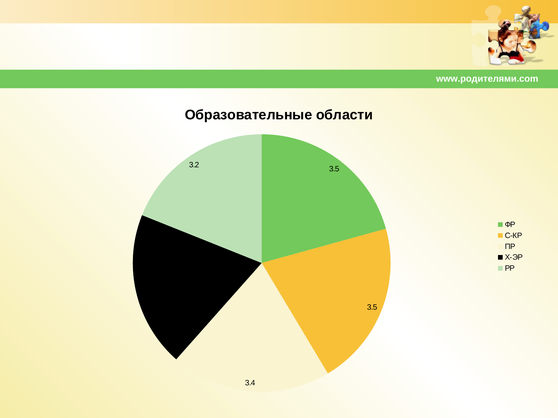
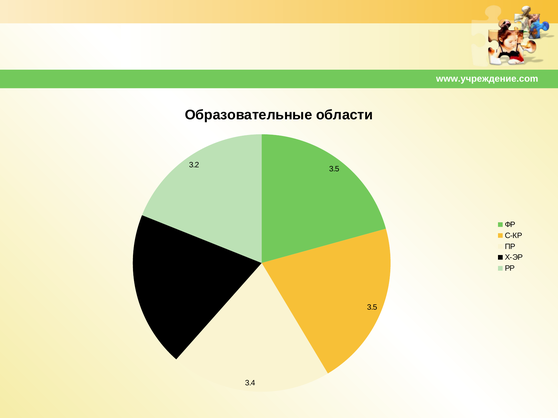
www.родителями.com: www.родителями.com -> www.учреждение.com (487, 79)
